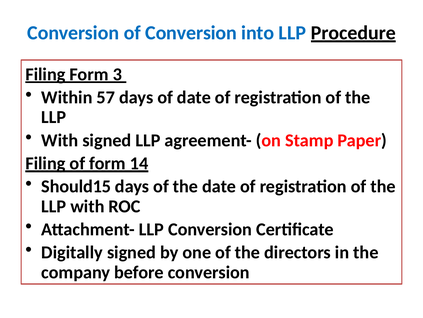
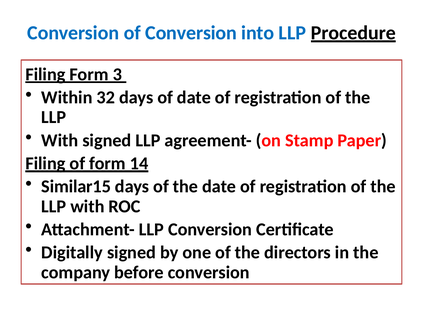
57: 57 -> 32 (106, 97)
Should15: Should15 -> Similar15 (76, 186)
